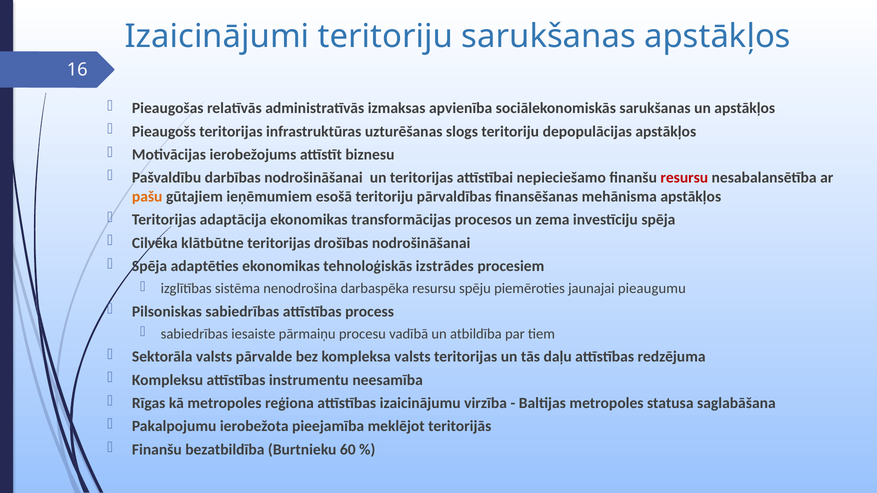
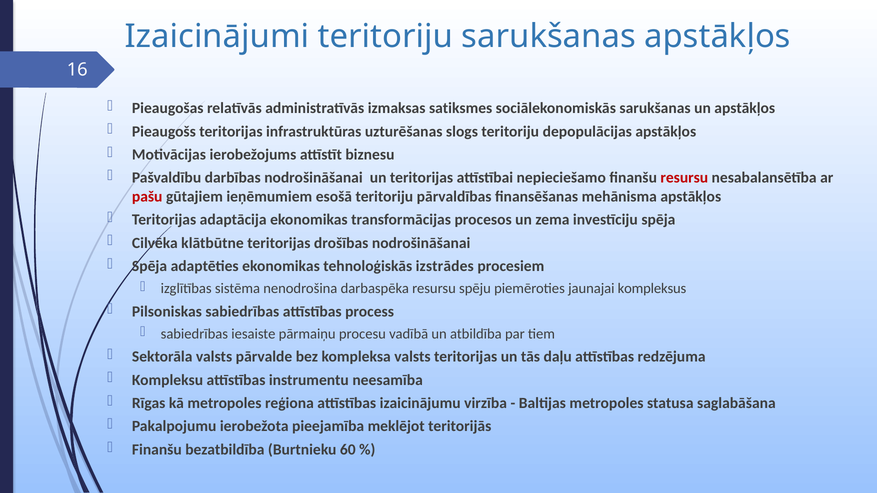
apvienība: apvienība -> satiksmes (461, 108)
pašu colour: orange -> red (147, 197)
pieaugumu: pieaugumu -> kompleksus (652, 289)
